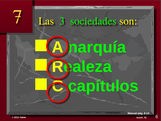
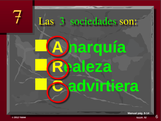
capítulos: capítulos -> advirtiera (103, 86)
